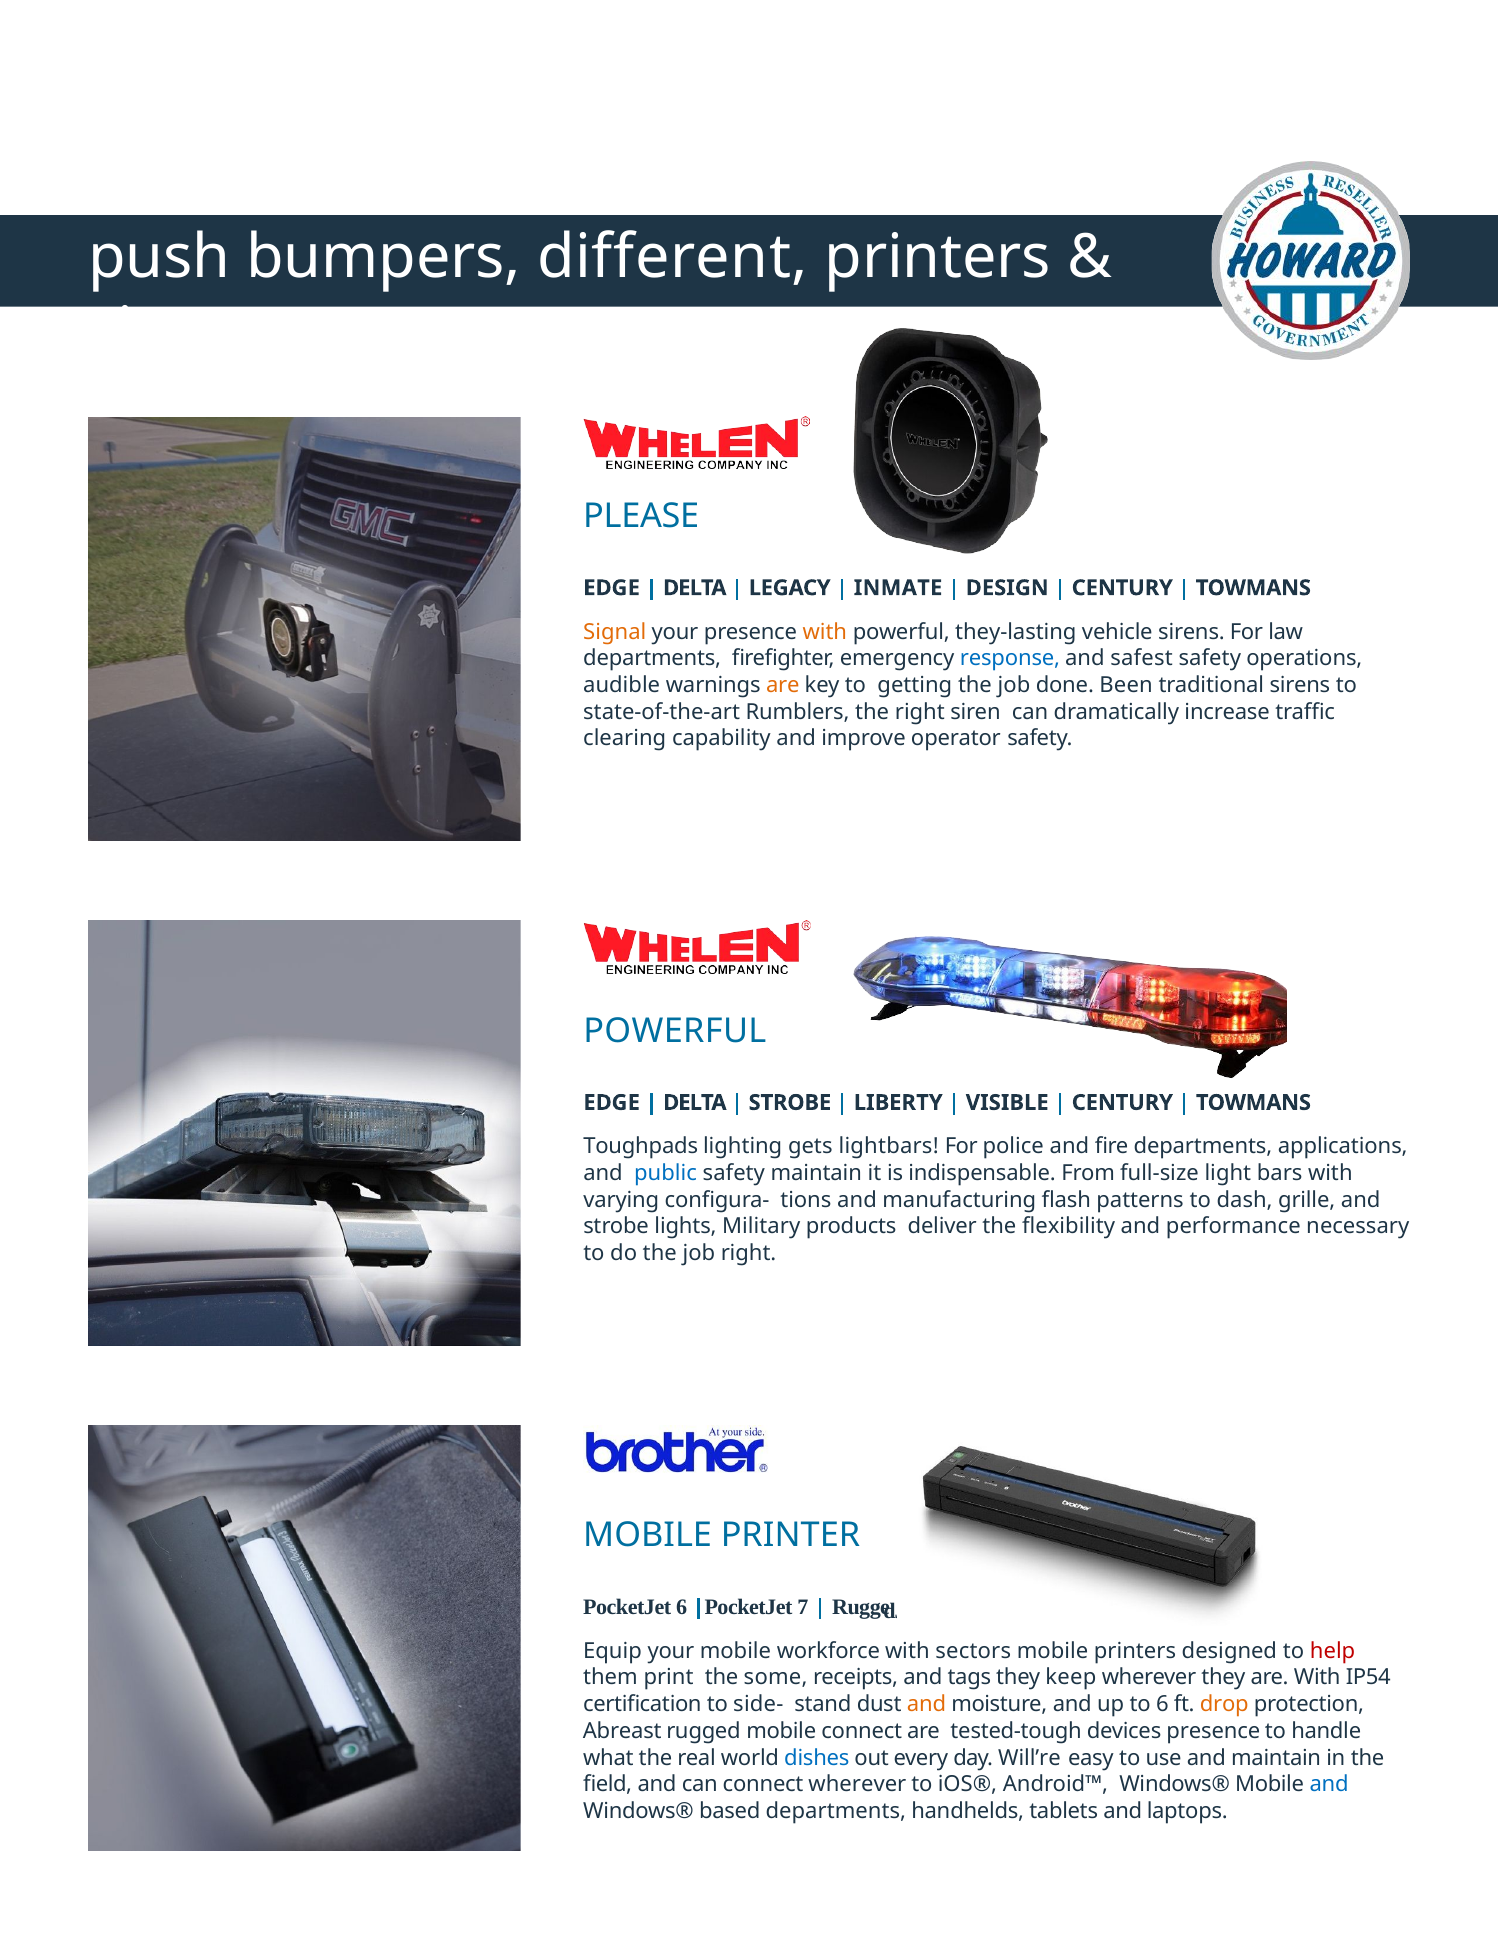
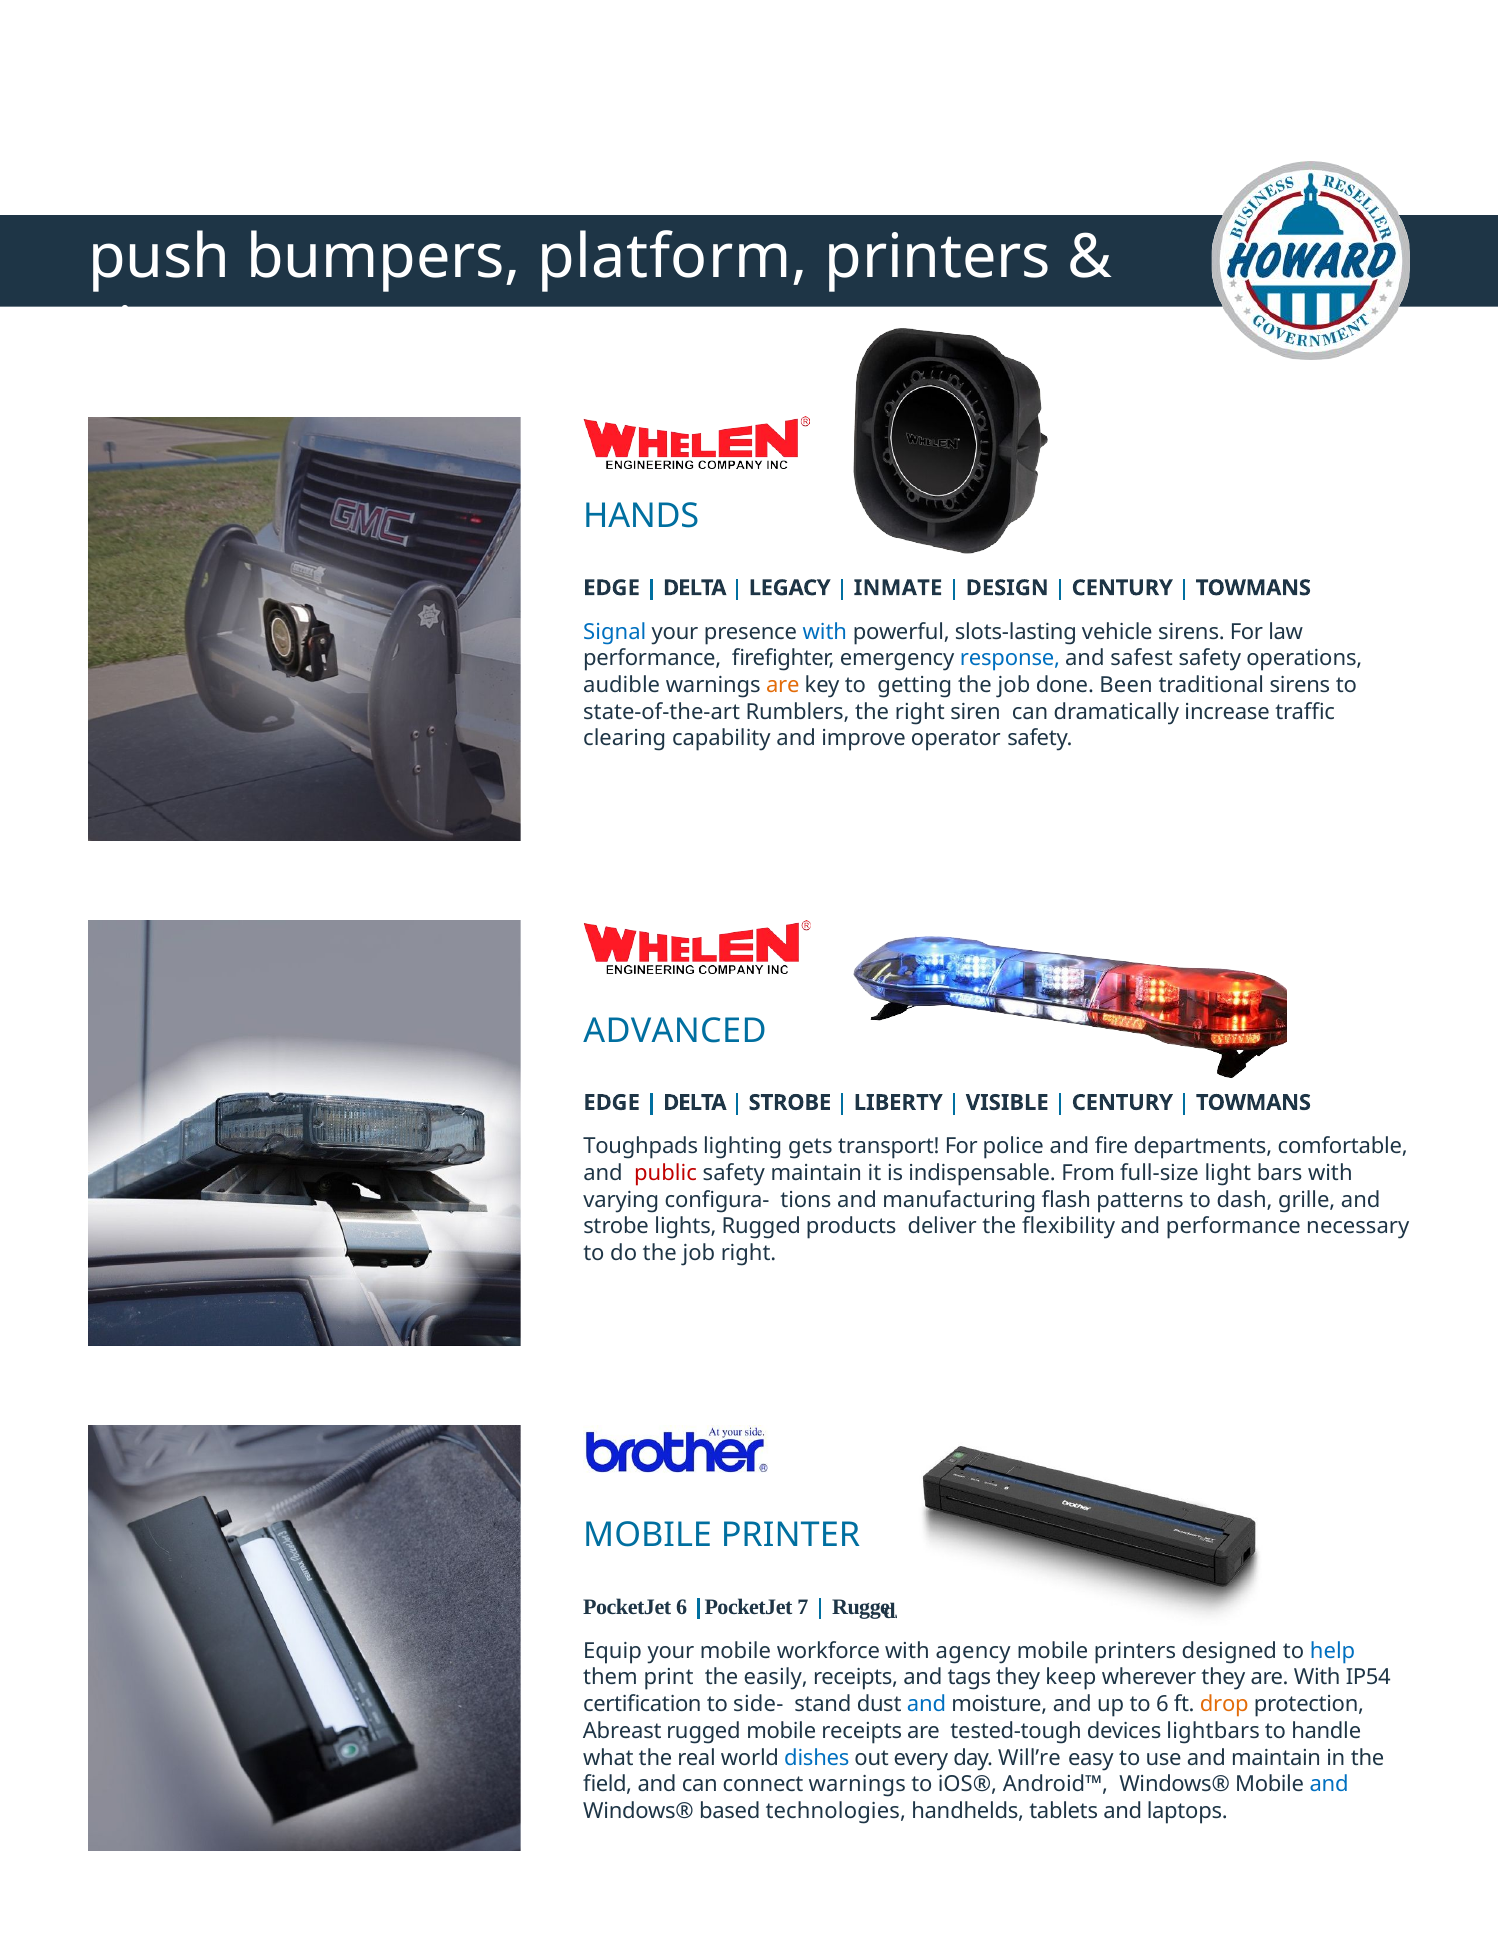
different: different -> platform (673, 257)
PLEASE: PLEASE -> HANDS (641, 516)
Signal colour: orange -> blue (615, 632)
with colour: orange -> blue (825, 632)
they-lasting: they-lasting -> slots-lasting (1016, 632)
departments: departments -> performance (652, 659)
POWERFUL: POWERFUL -> ADVANCED (675, 1031)
lightbars: lightbars -> transport (889, 1147)
applications: applications -> comfortable (1343, 1147)
public colour: blue -> red (666, 1174)
lights Military: Military -> Rugged (761, 1227)
sectors: sectors -> agency (973, 1651)
help colour: red -> blue (1333, 1651)
some: some -> easily (776, 1678)
and colour: orange -> blue (927, 1705)
mobile connect: connect -> receipts (862, 1732)
devices presence: presence -> lightbars (1213, 1732)
connect wherever: wherever -> warnings (857, 1785)
based departments: departments -> technologies (836, 1812)
